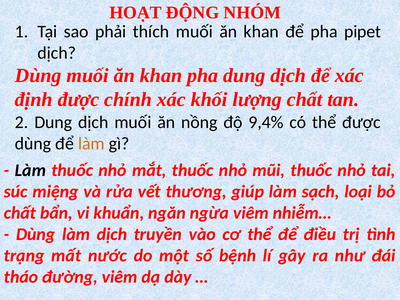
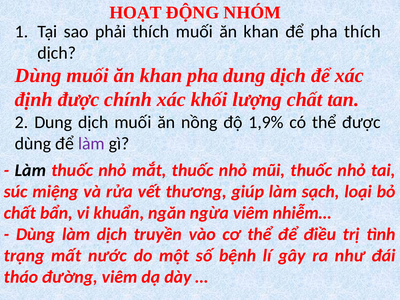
pha pipet: pipet -> thích (362, 32)
9,4%: 9,4% -> 1,9% (266, 122)
làm colour: orange -> purple (91, 144)
